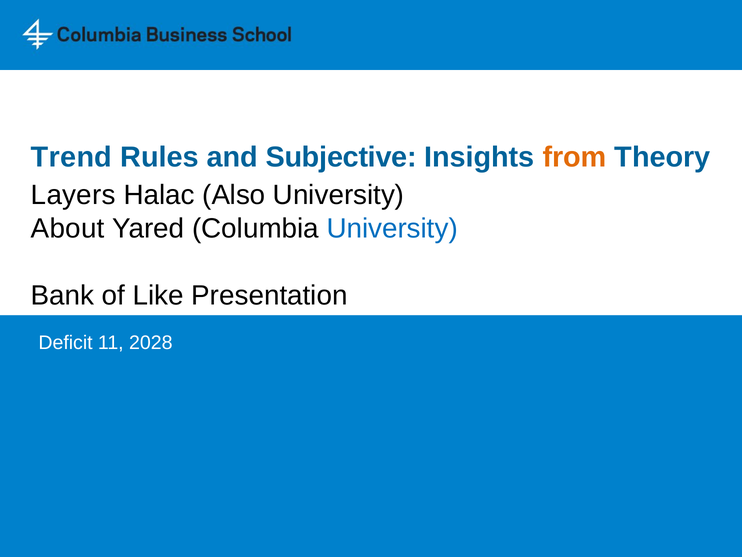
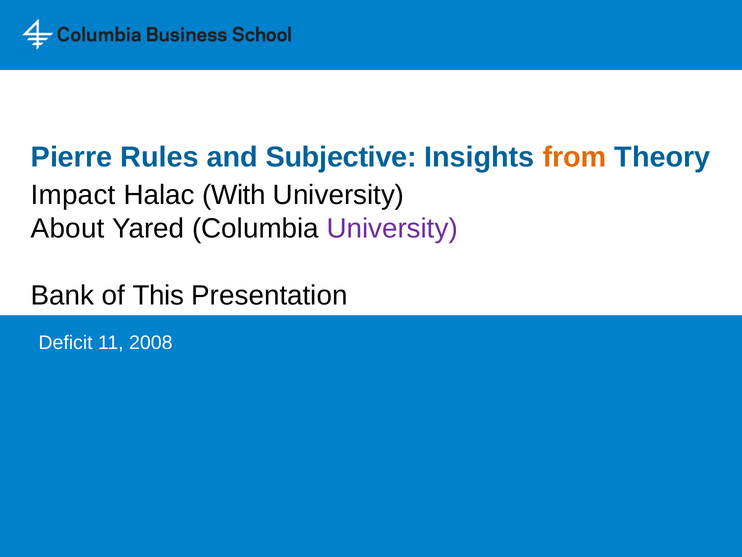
Trend: Trend -> Pierre (72, 157)
Layers: Layers -> Impact (73, 195)
Also: Also -> With (234, 195)
University colour: blue -> purple (392, 229)
Like: Like -> This (158, 295)
2028: 2028 -> 2008 (151, 342)
